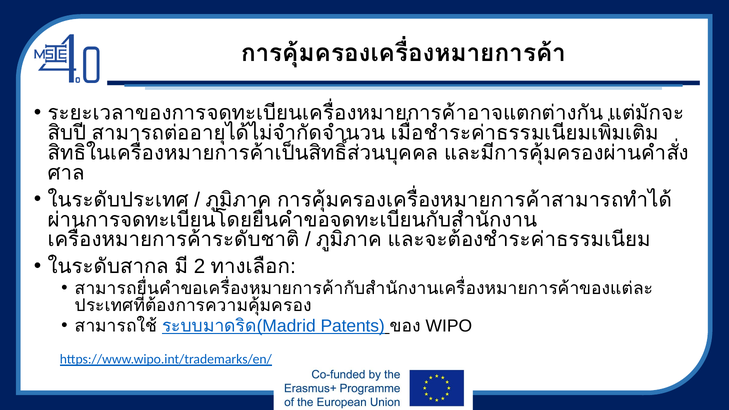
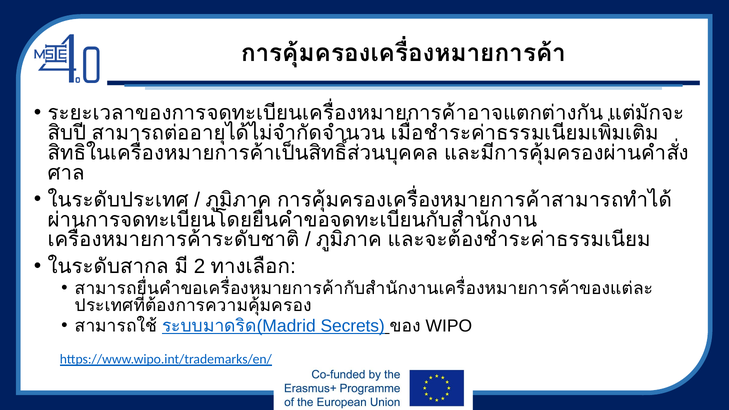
Patents: Patents -> Secrets (353, 326)
